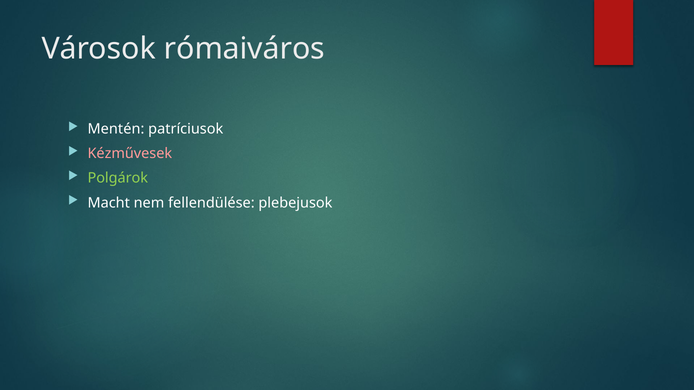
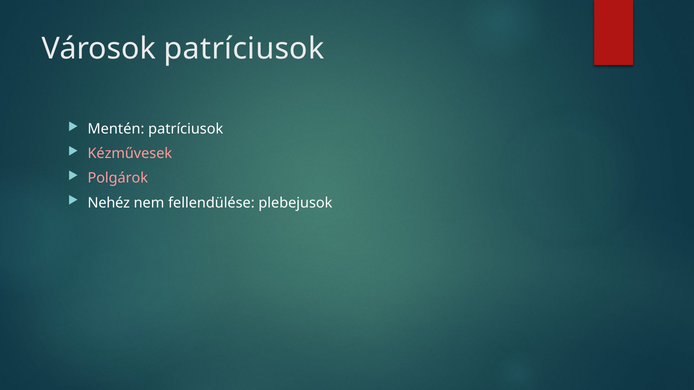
Városok rómaiváros: rómaiváros -> patríciusok (244, 49)
Polgárok colour: light green -> pink (118, 178)
Macht: Macht -> Nehéz (109, 203)
